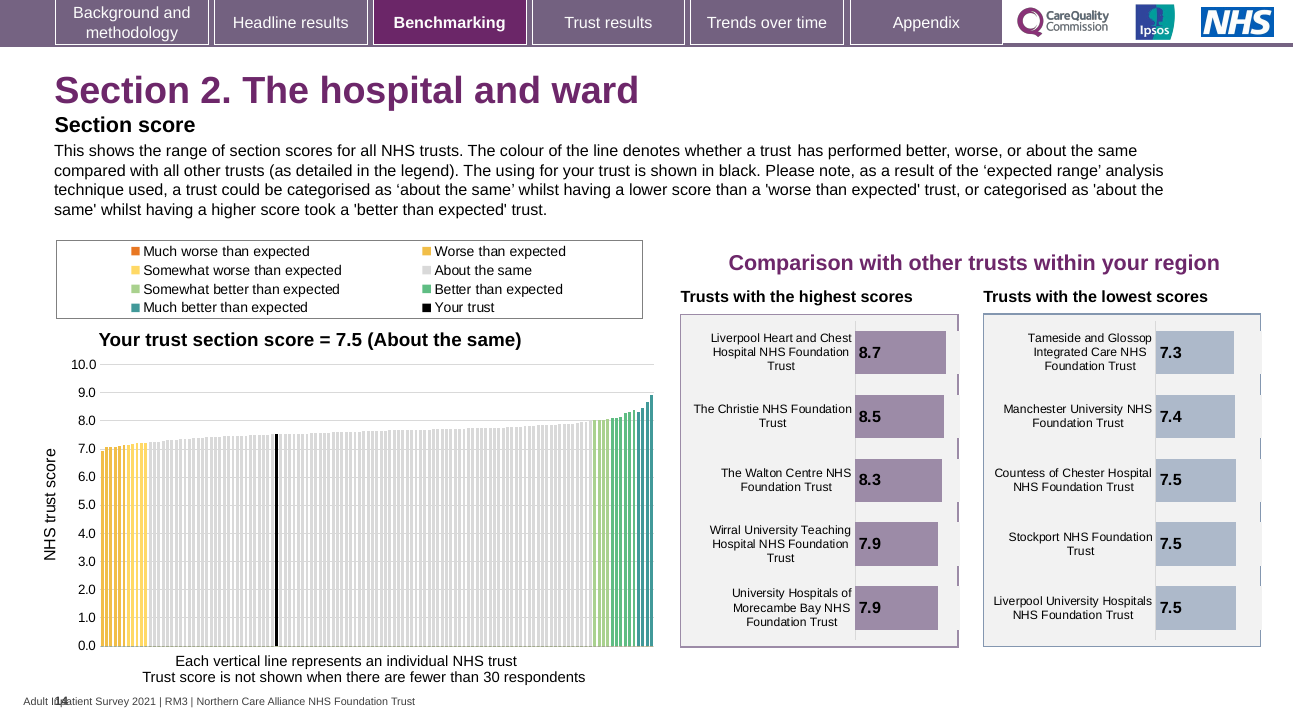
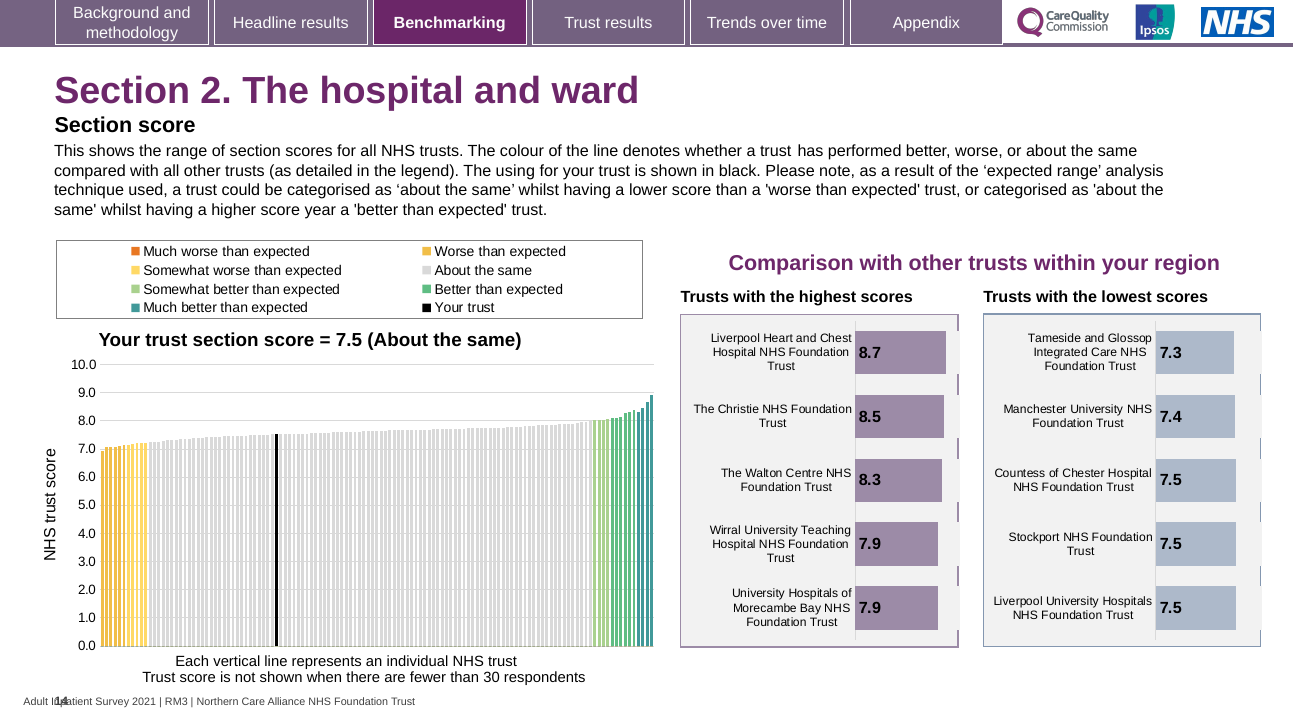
took: took -> year (320, 210)
